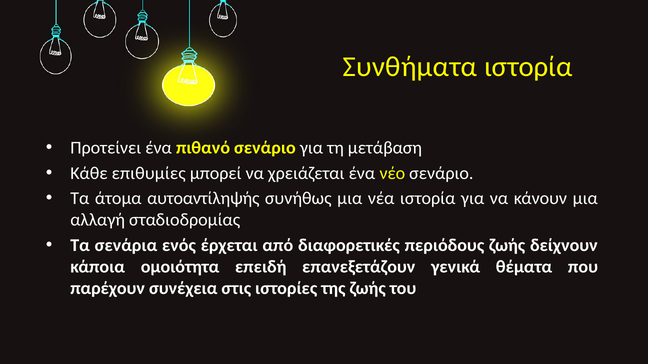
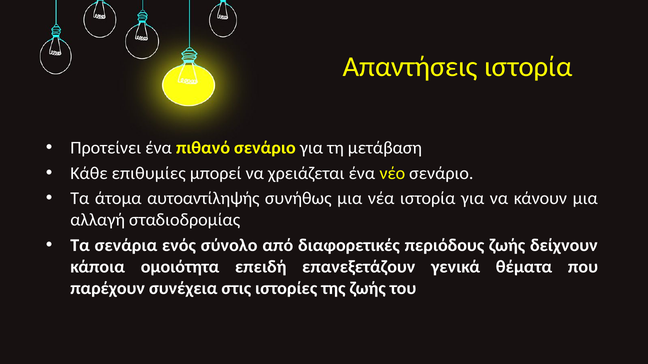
Συνθήματα: Συνθήματα -> Απαντήσεις (410, 67)
έρχεται: έρχεται -> σύνολο (229, 245)
